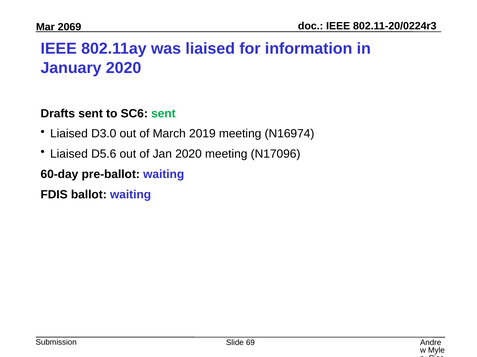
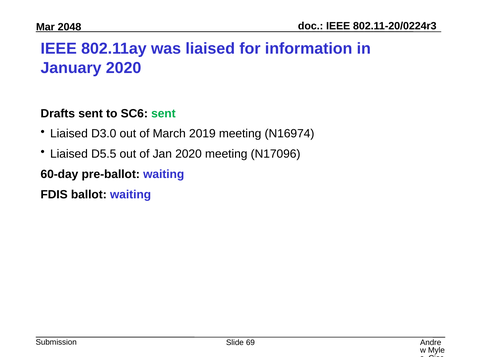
2069: 2069 -> 2048 (69, 27)
D5.6: D5.6 -> D5.5 (104, 154)
